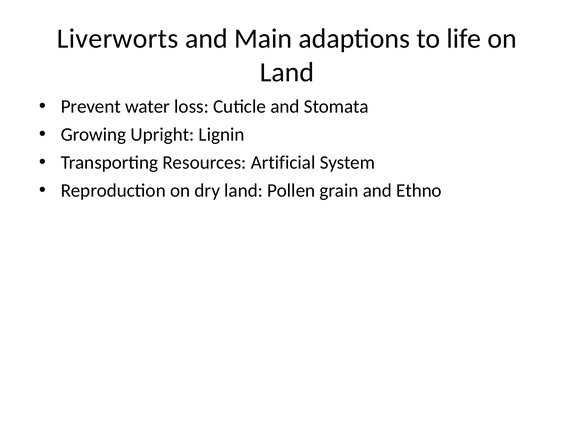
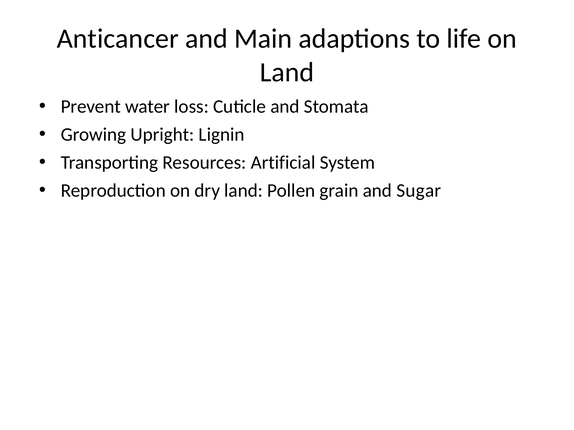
Liverworts: Liverworts -> Anticancer (118, 39)
Ethno: Ethno -> Sugar (419, 191)
